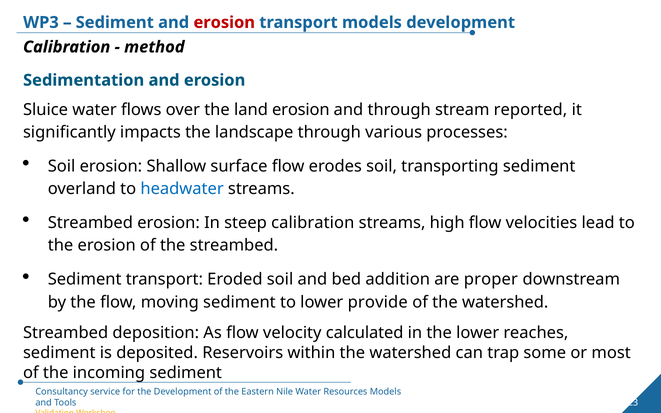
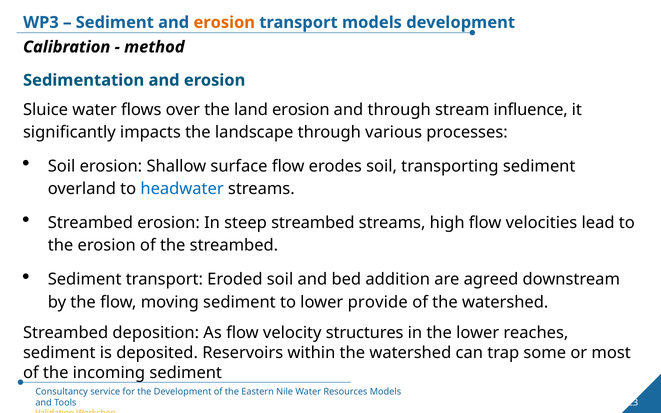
erosion colour: red -> orange (224, 22)
reported: reported -> influence (531, 110)
steep calibration: calibration -> streambed (313, 223)
proper: proper -> agreed (491, 279)
calculated: calculated -> structures (365, 333)
